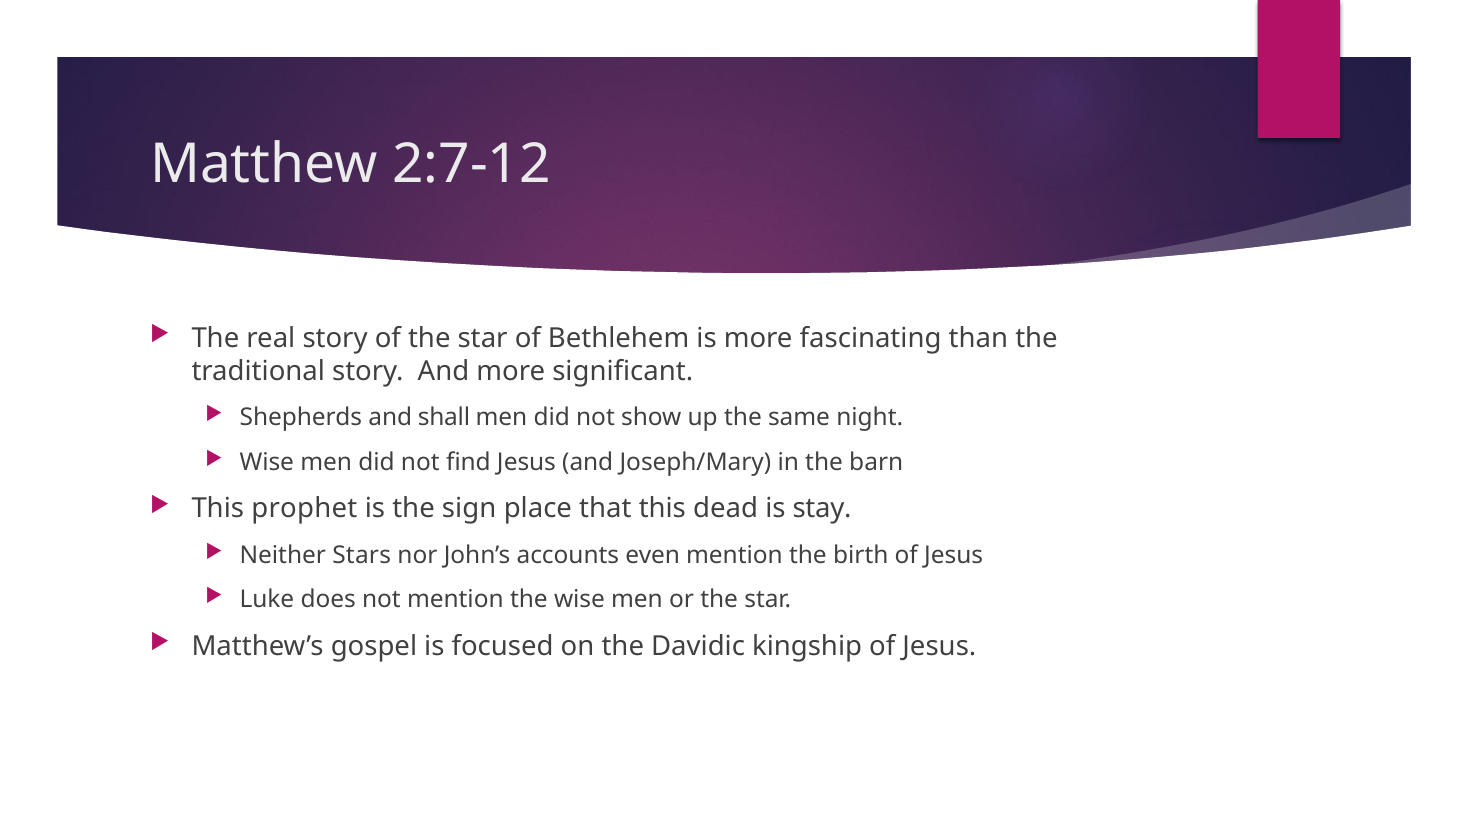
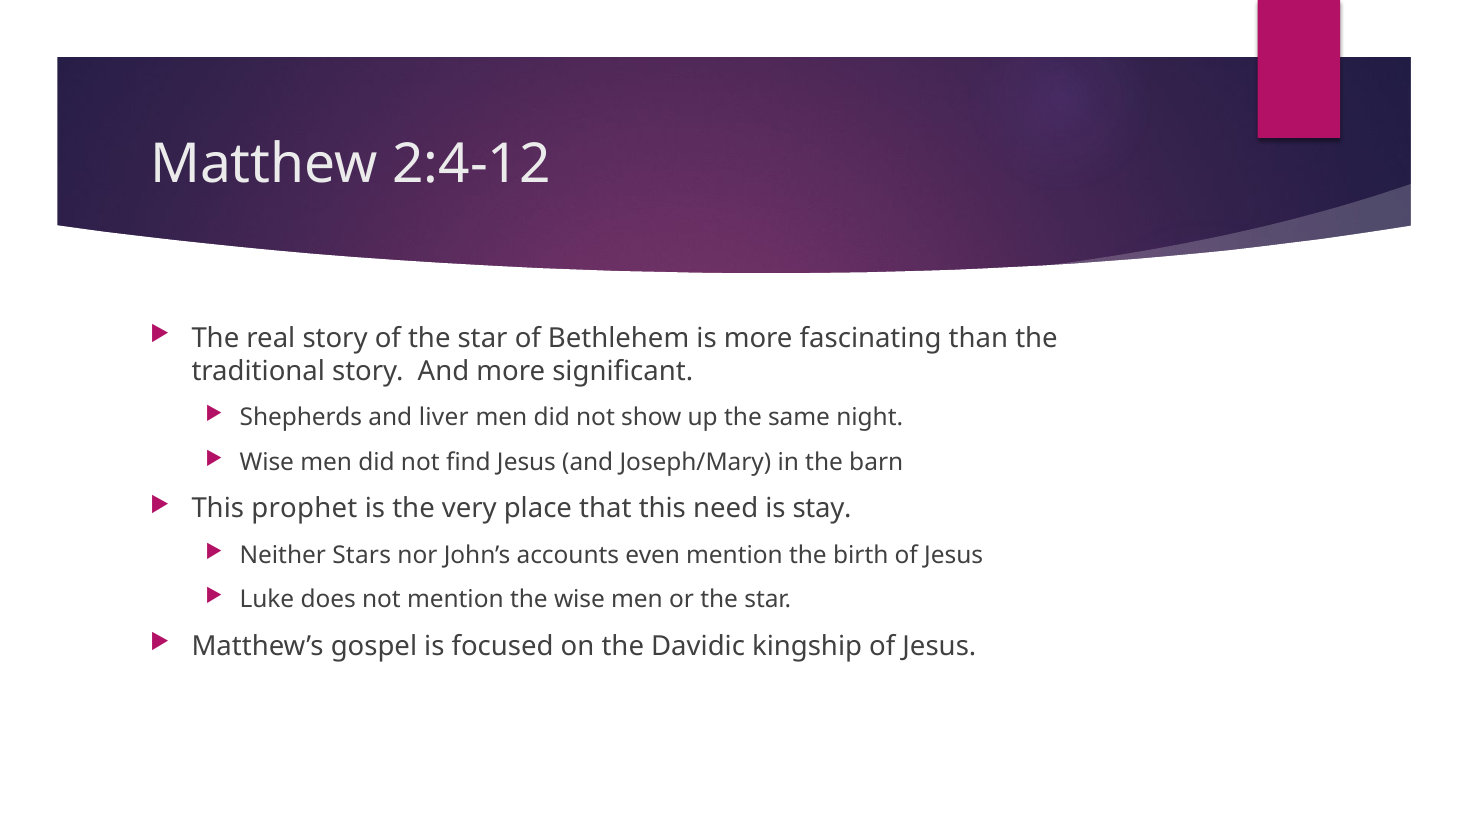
2:7-12: 2:7-12 -> 2:4-12 (472, 164)
shall: shall -> liver (444, 417)
sign: sign -> very (469, 508)
dead: dead -> need (726, 508)
